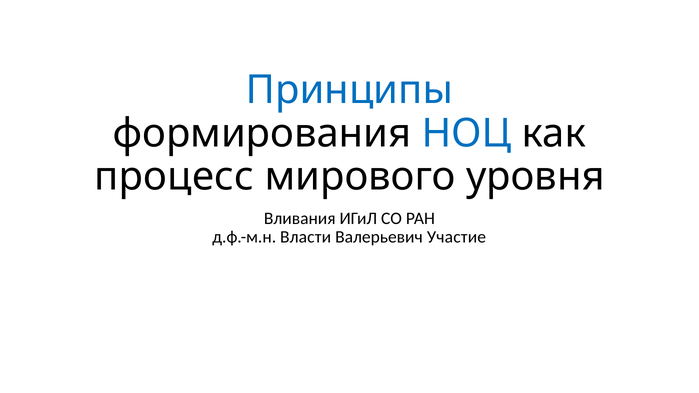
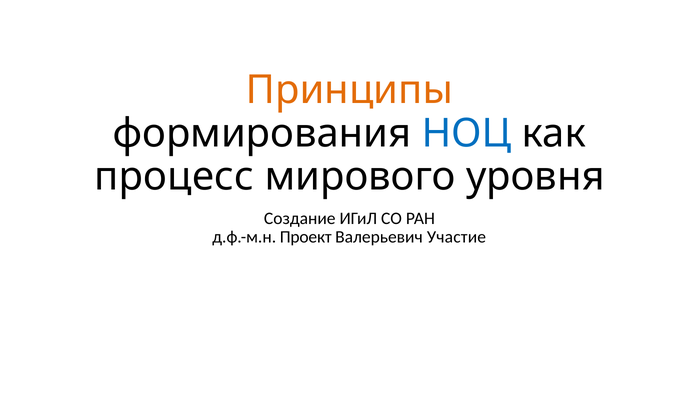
Принципы colour: blue -> orange (349, 90)
Вливания: Вливания -> Создание (300, 218)
Власти: Власти -> Проект (306, 237)
